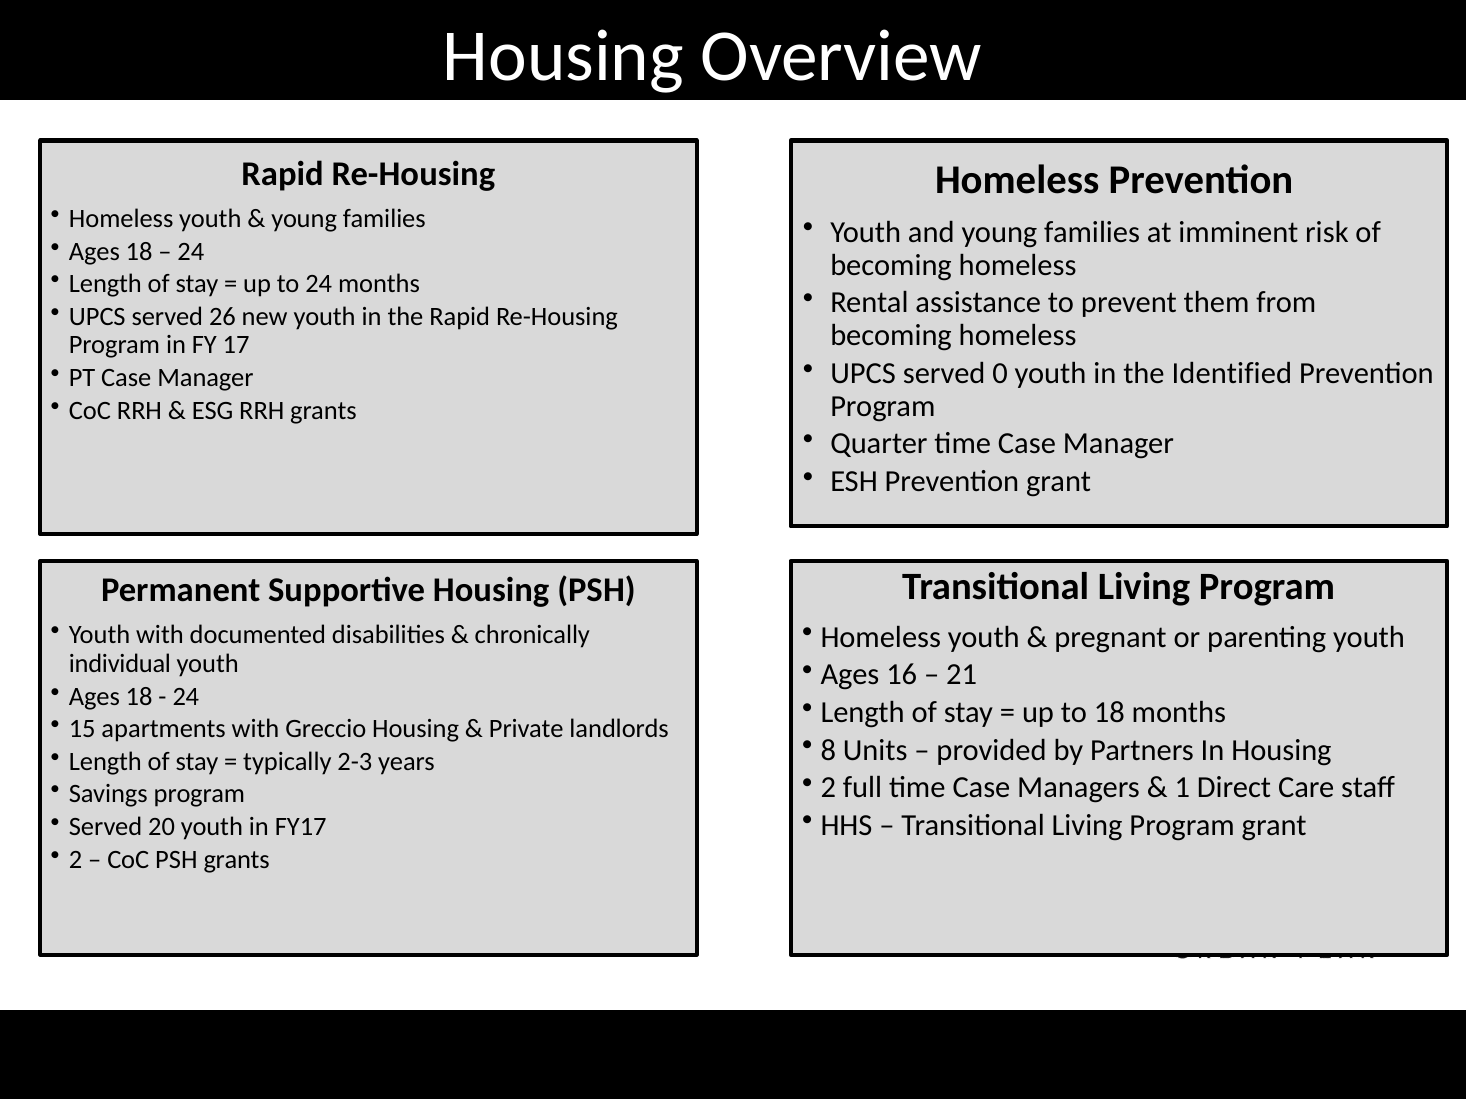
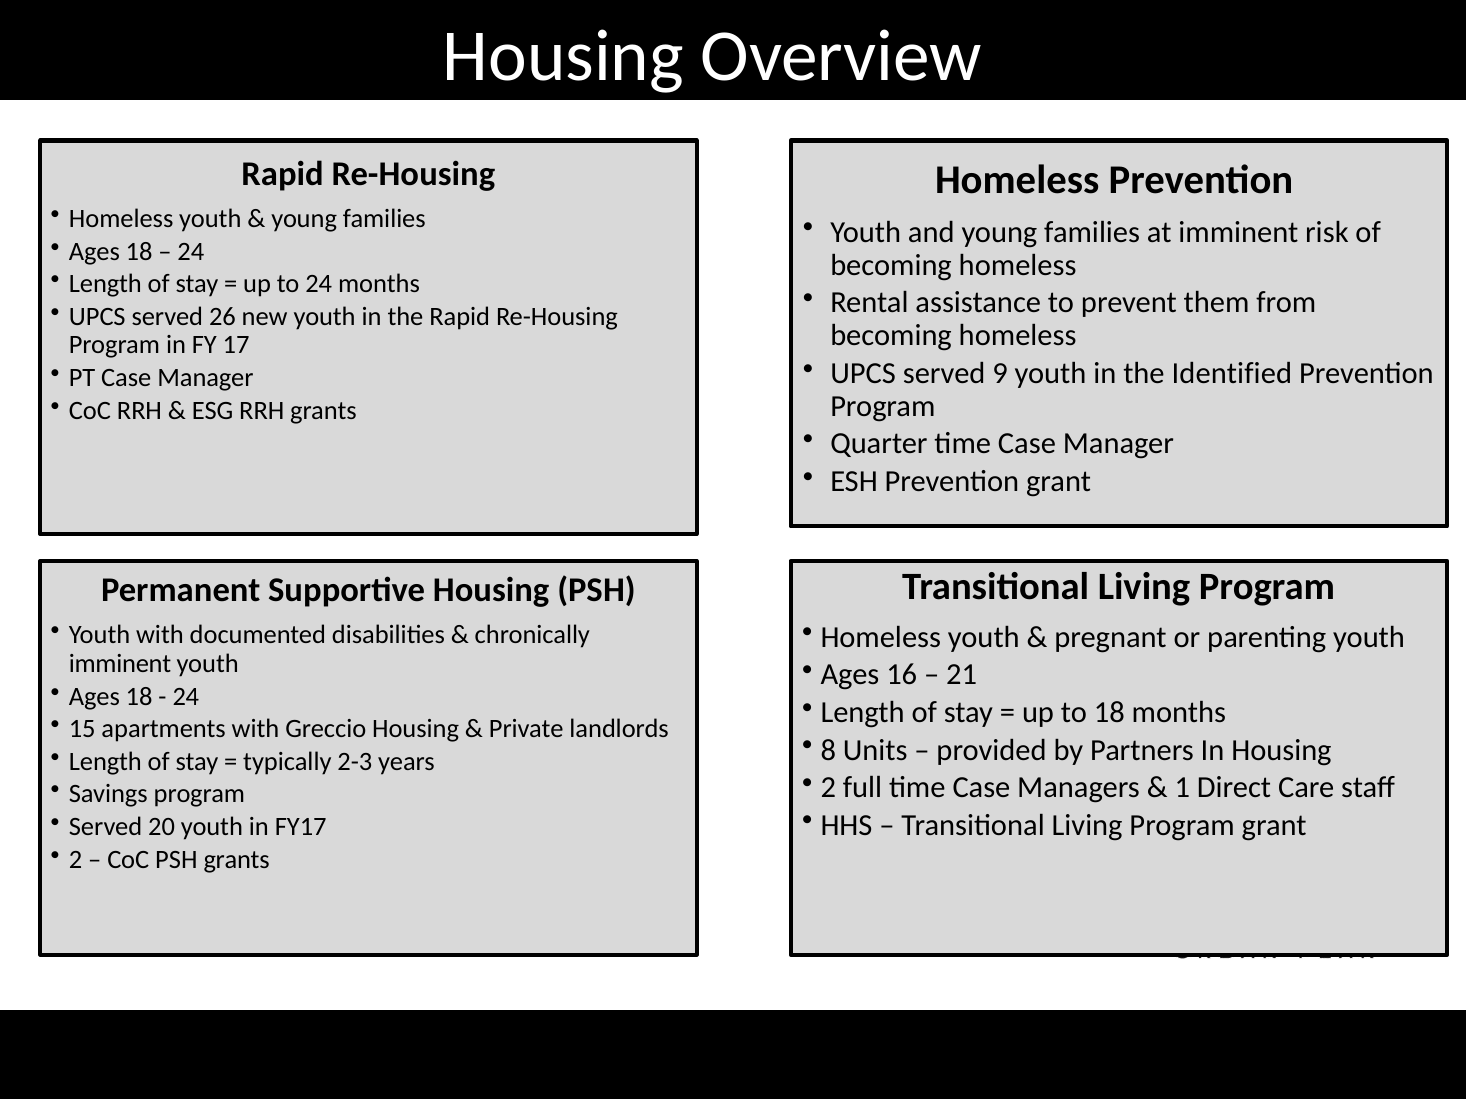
0: 0 -> 9 (1000, 374)
individual: individual -> imminent (120, 664)
